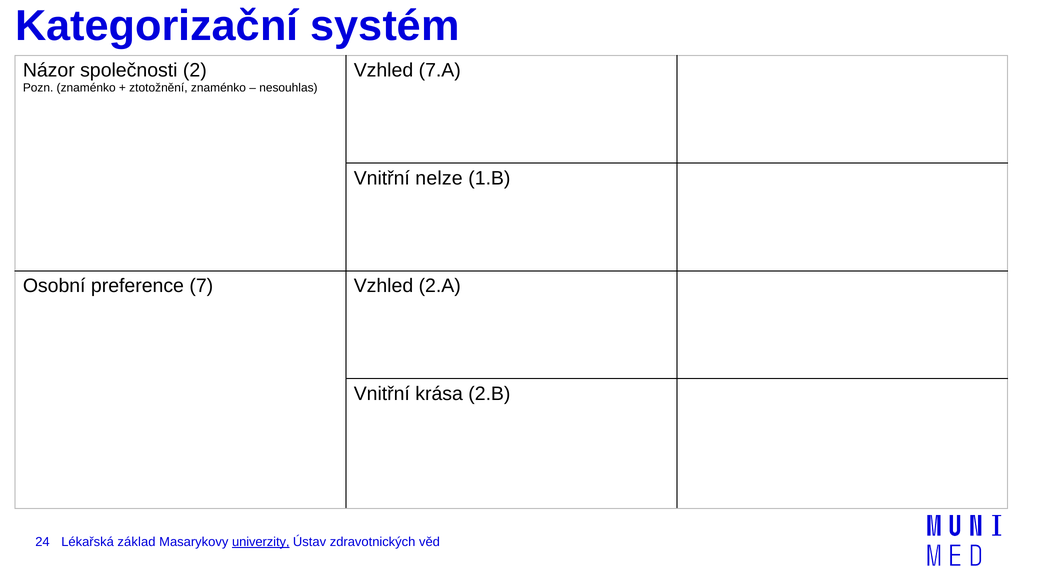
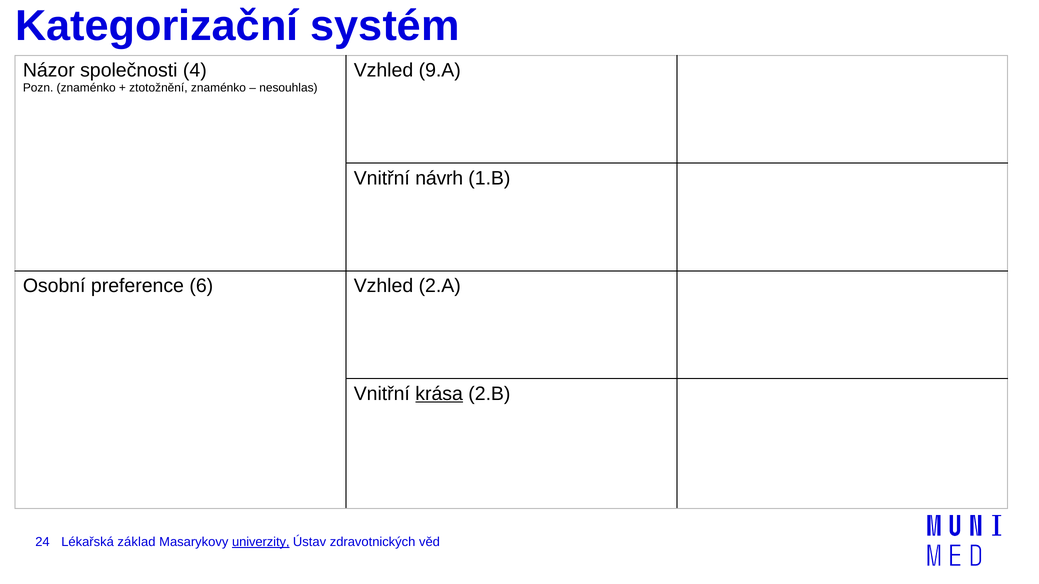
2: 2 -> 4 (195, 70)
7.A: 7.A -> 9.A (440, 70)
nelze: nelze -> návrh (439, 178)
7: 7 -> 6 (201, 286)
krása underline: none -> present (439, 394)
